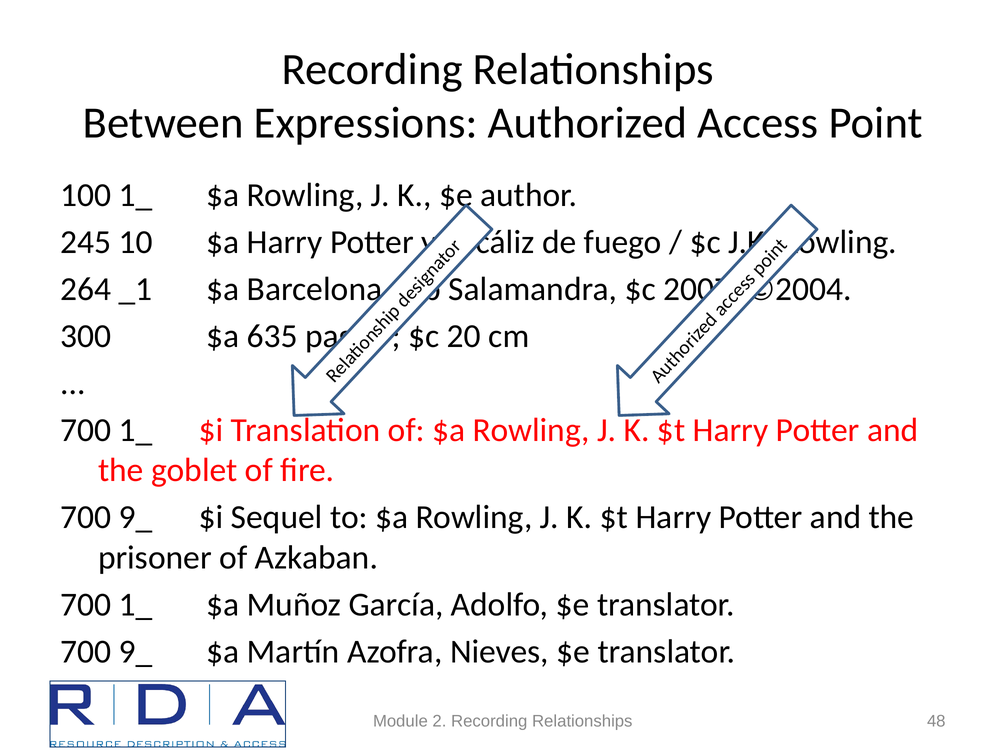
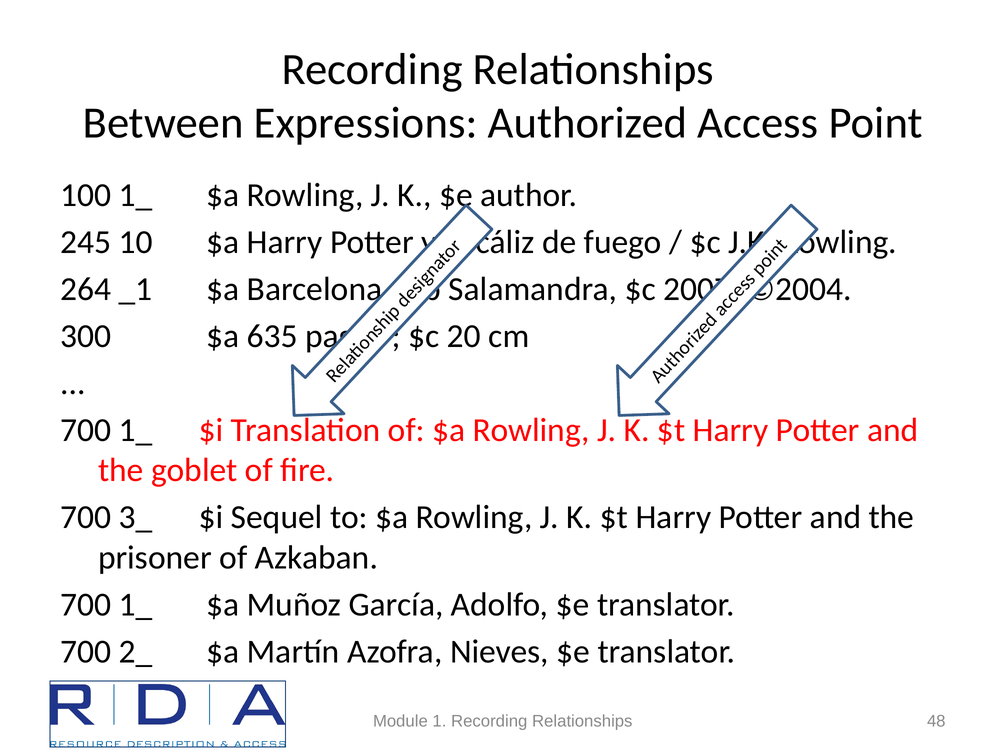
9_: 9_ -> 3_ (136, 517)
9_: 9_ -> 2_ (136, 651)
2: 2 -> 1 (439, 721)
